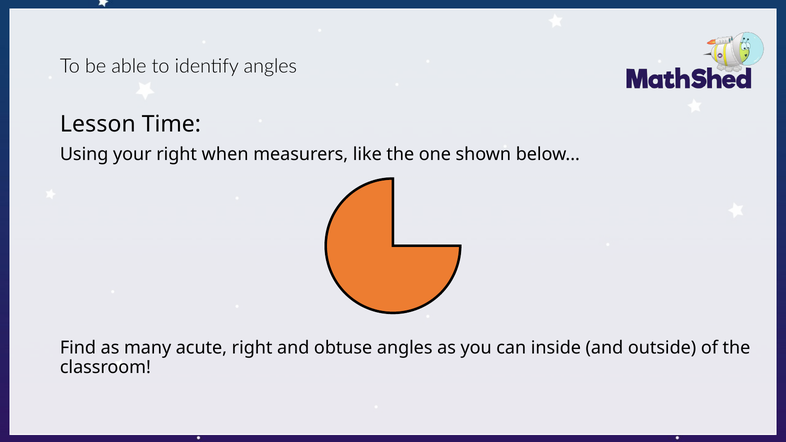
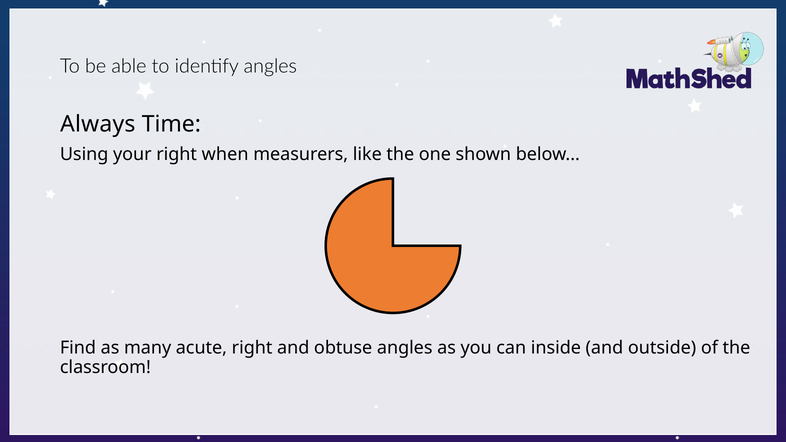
Lesson: Lesson -> Always (98, 124)
